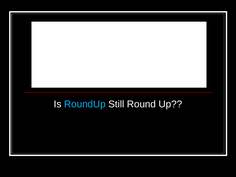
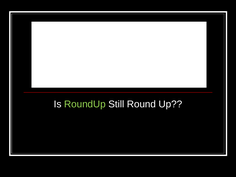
RoundUp colour: light blue -> light green (85, 104)
